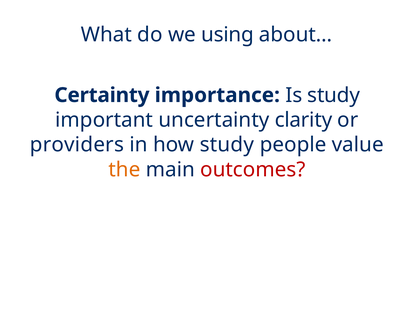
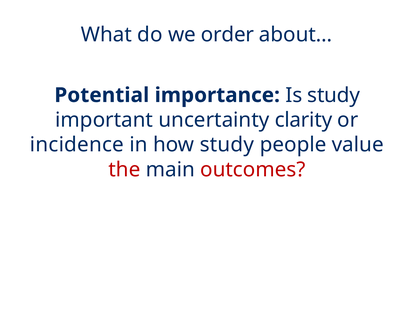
using: using -> order (228, 35)
Certainty: Certainty -> Potential (102, 95)
providers: providers -> incidence (77, 145)
the colour: orange -> red (124, 170)
